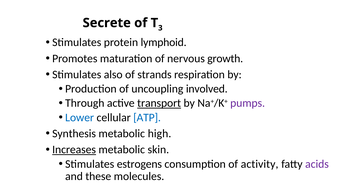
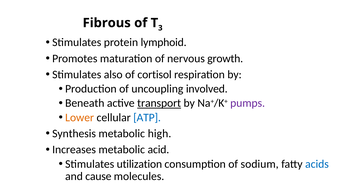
Secrete: Secrete -> Fibrous (107, 23)
strands: strands -> cortisol (155, 74)
Through: Through -> Beneath (85, 103)
Lower colour: blue -> orange (80, 117)
Increases underline: present -> none (74, 149)
skin: skin -> acid (158, 149)
estrogens: estrogens -> utilization (139, 164)
activity: activity -> sodium (260, 164)
acids colour: purple -> blue (317, 164)
these: these -> cause (98, 176)
